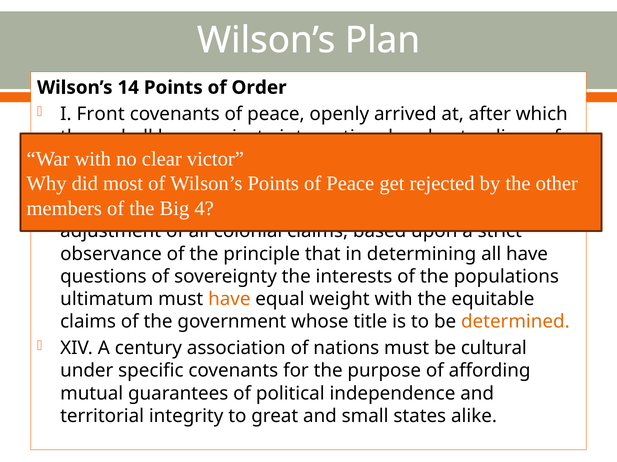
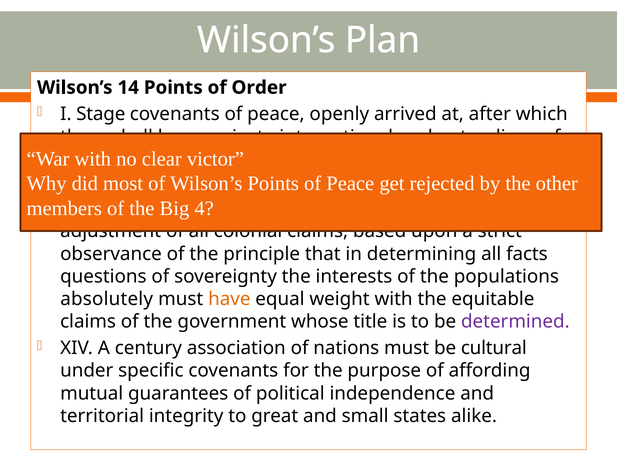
Front: Front -> Stage (101, 114)
all have: have -> facts (527, 254)
ultimatum: ultimatum -> absolutely (107, 299)
determined colour: orange -> purple (515, 322)
